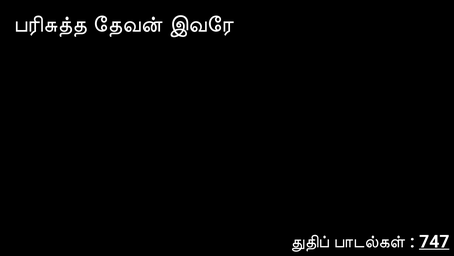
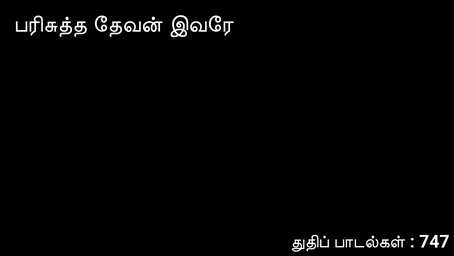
747 underline: present -> none (434, 241)
